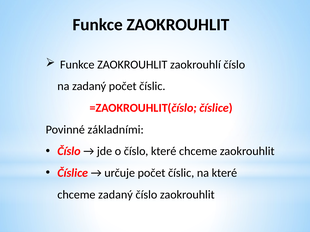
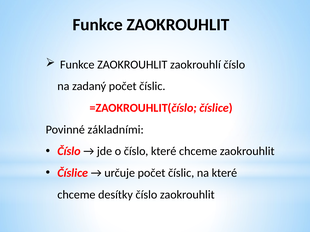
chceme zadaný: zadaný -> desítky (116, 195)
